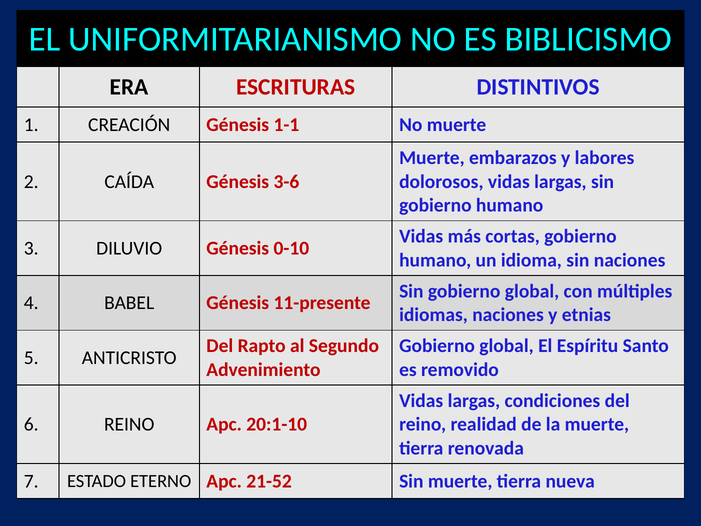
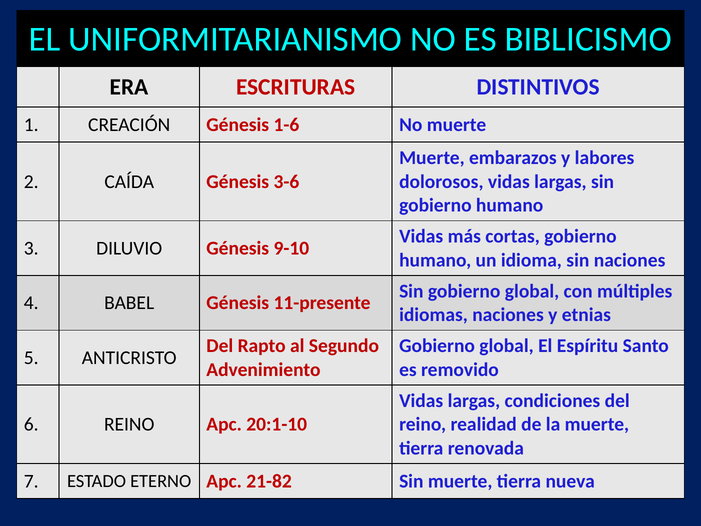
1-1: 1-1 -> 1-6 (286, 125)
0-10: 0-10 -> 9-10 (291, 248)
21-52: 21-52 -> 21-82 (269, 481)
